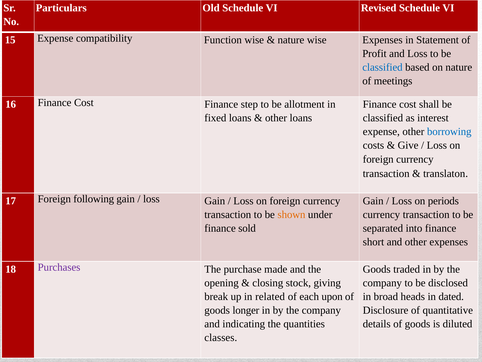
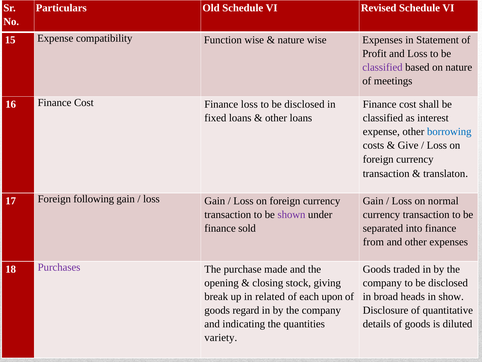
classified colour: blue -> purple (382, 67)
Finance step: step -> loss (249, 104)
allotment: allotment -> disclosed (304, 104)
periods: periods -> normal (443, 201)
shown colour: orange -> purple (291, 214)
short: short -> from (373, 242)
dated: dated -> show (451, 296)
longer: longer -> regard (246, 310)
classes: classes -> variety (221, 337)
